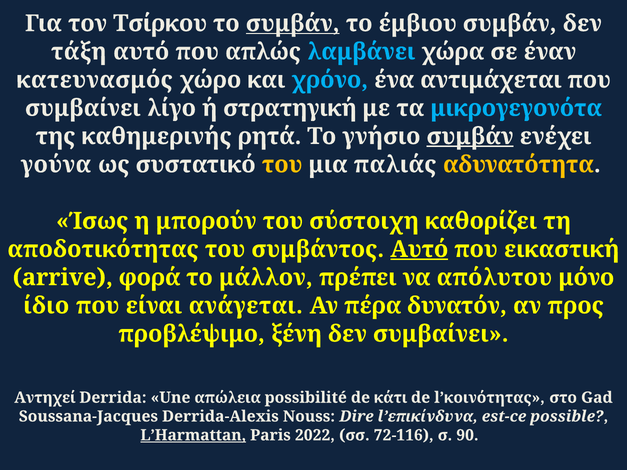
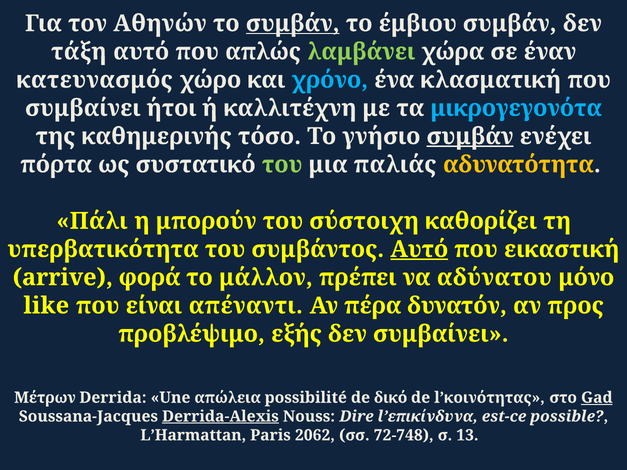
Τσίρκου: Τσίρκου -> Αθηνών (160, 23)
λαμβάνει colour: light blue -> light green (361, 52)
αντιμάχεται: αντιμάχεται -> κλασματική (491, 80)
λίγο: λίγο -> ήτοι (171, 108)
στρατηγική: στρατηγική -> καλλιτέχνη (290, 108)
ρητά: ρητά -> τόσο (269, 136)
γούνα: γούνα -> πόρτα (56, 165)
του colour: yellow -> light green (282, 165)
Ίσως: Ίσως -> Πάλι (92, 221)
αποδοτικότητας: αποδοτικότητας -> υπερβατικότητα (103, 249)
απόλυτου: απόλυτου -> αδύνατου (494, 278)
ίδιο: ίδιο -> like (46, 306)
ανάγεται: ανάγεται -> απέναντι (246, 306)
ξένη: ξένη -> εξής (296, 334)
Αντηχεί: Αντηχεί -> Μέτρων (45, 398)
κάτι: κάτι -> δικό (391, 398)
Gad underline: none -> present (597, 398)
Derrida-Alexis underline: none -> present (220, 417)
L’Harmattan underline: present -> none (193, 435)
2022: 2022 -> 2062 (315, 435)
72-116: 72-116 -> 72-748 (404, 435)
90: 90 -> 13 (467, 435)
